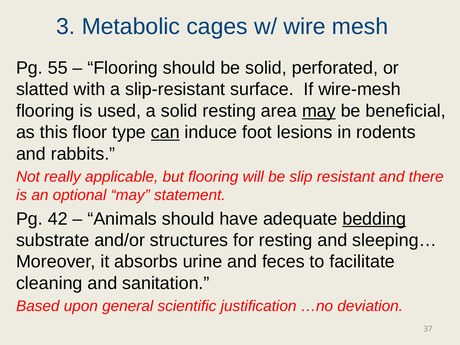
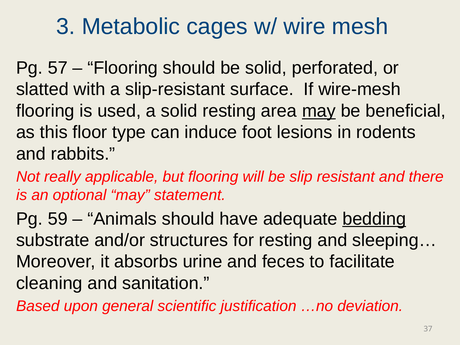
55: 55 -> 57 (58, 68)
can underline: present -> none (165, 132)
42: 42 -> 59 (58, 219)
